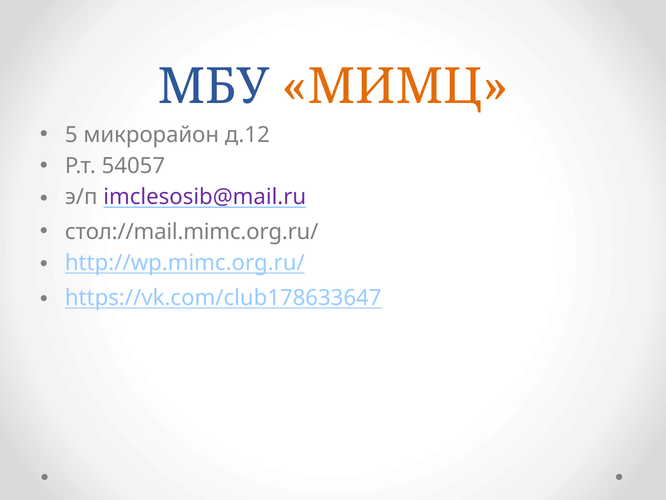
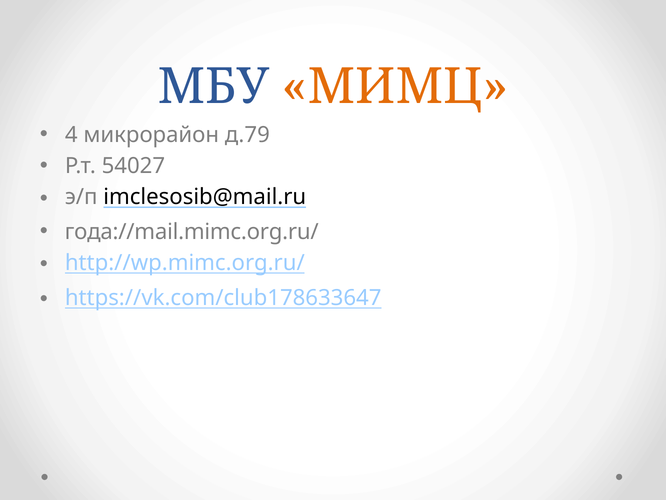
5: 5 -> 4 (71, 135)
д.12: д.12 -> д.79 (247, 135)
54057: 54057 -> 54027 (133, 166)
imclesosib@mail.ru colour: purple -> black (205, 197)
стол://mail.mimc.org.ru/: стол://mail.mimc.org.ru/ -> года://mail.mimc.org.ru/ (192, 232)
